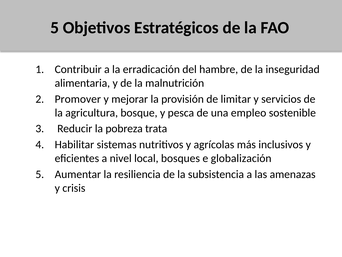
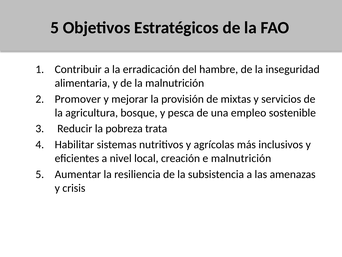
limitar: limitar -> mixtas (236, 99)
bosques: bosques -> creación (181, 158)
e globalización: globalización -> malnutrición (241, 158)
